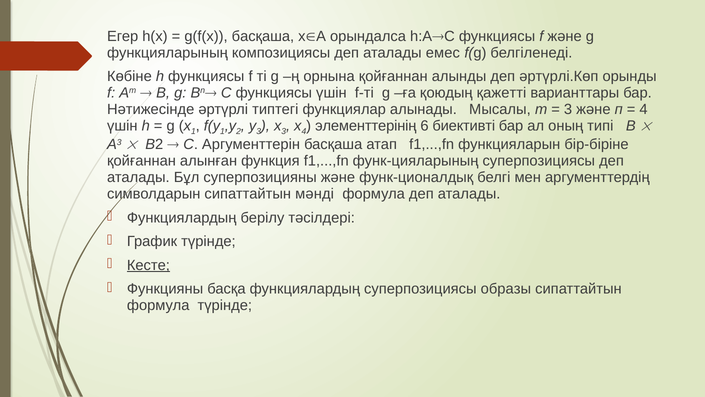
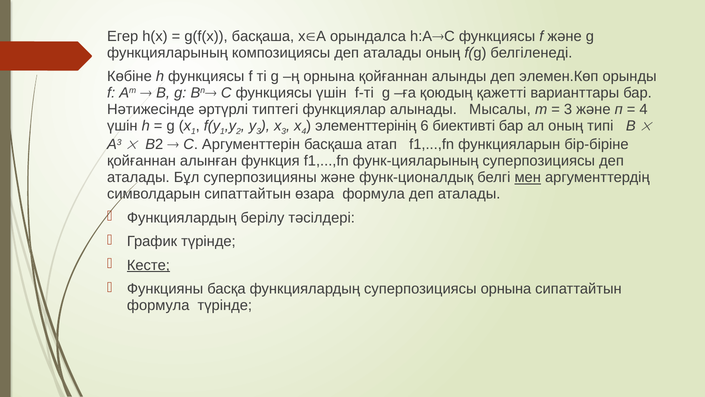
аталады емес: емес -> оның (443, 53)
әртүрлі.Көп: әртүрлі.Көп -> элемен.Көп (559, 76)
мен underline: none -> present (528, 177)
мәнді: мәнді -> өзара (315, 194)
суперпозициясы образы: образы -> орнына (506, 289)
